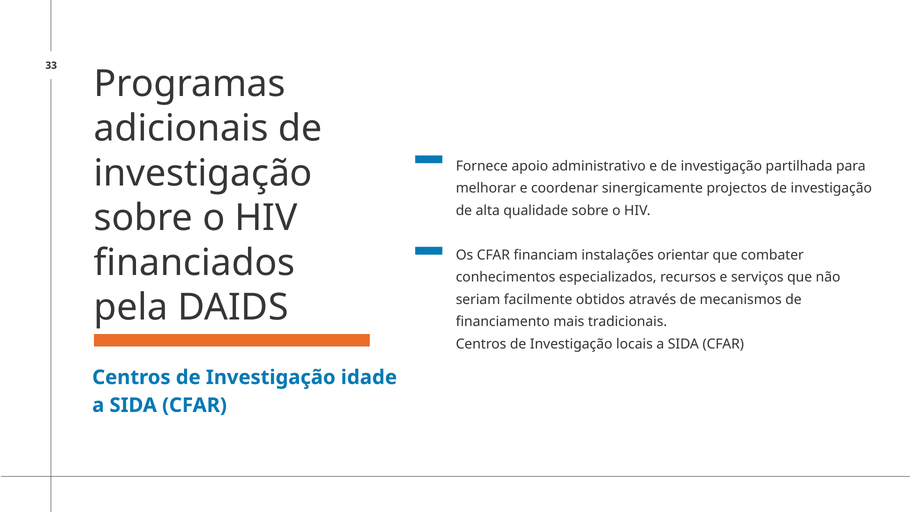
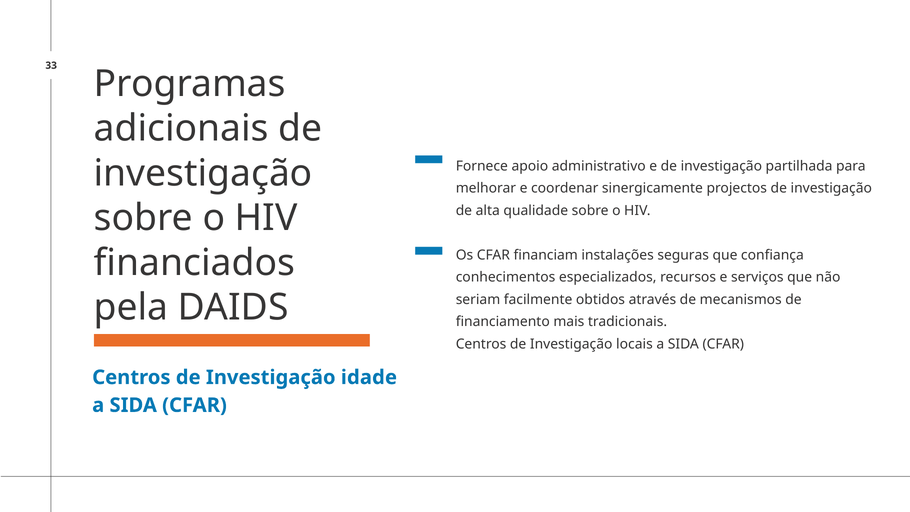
orientar: orientar -> seguras (683, 255)
combater: combater -> confiança (772, 255)
